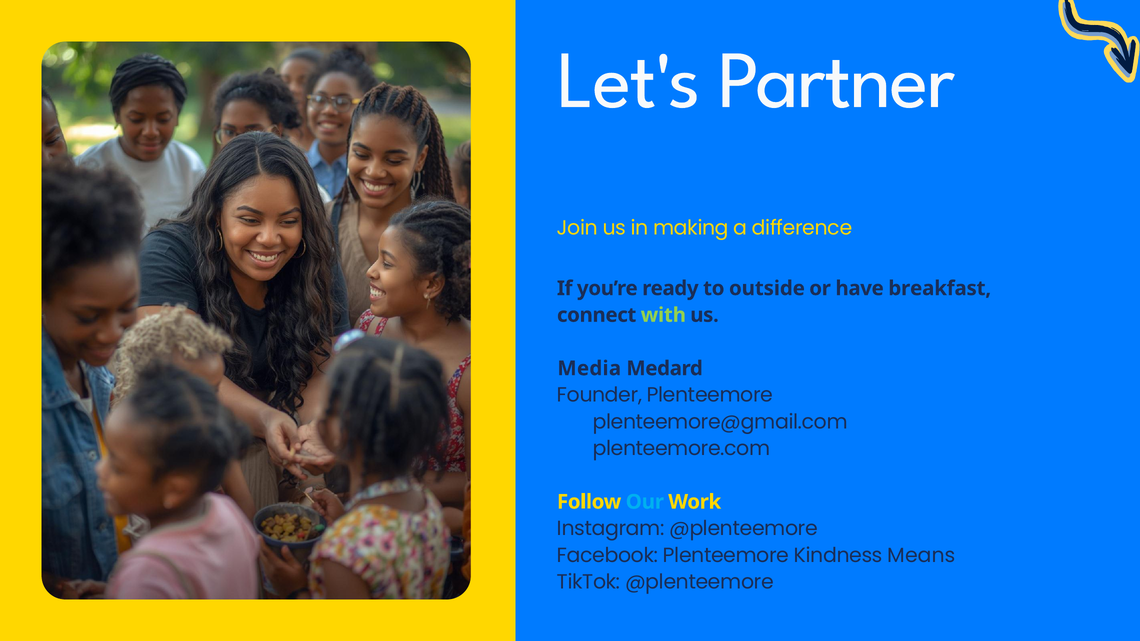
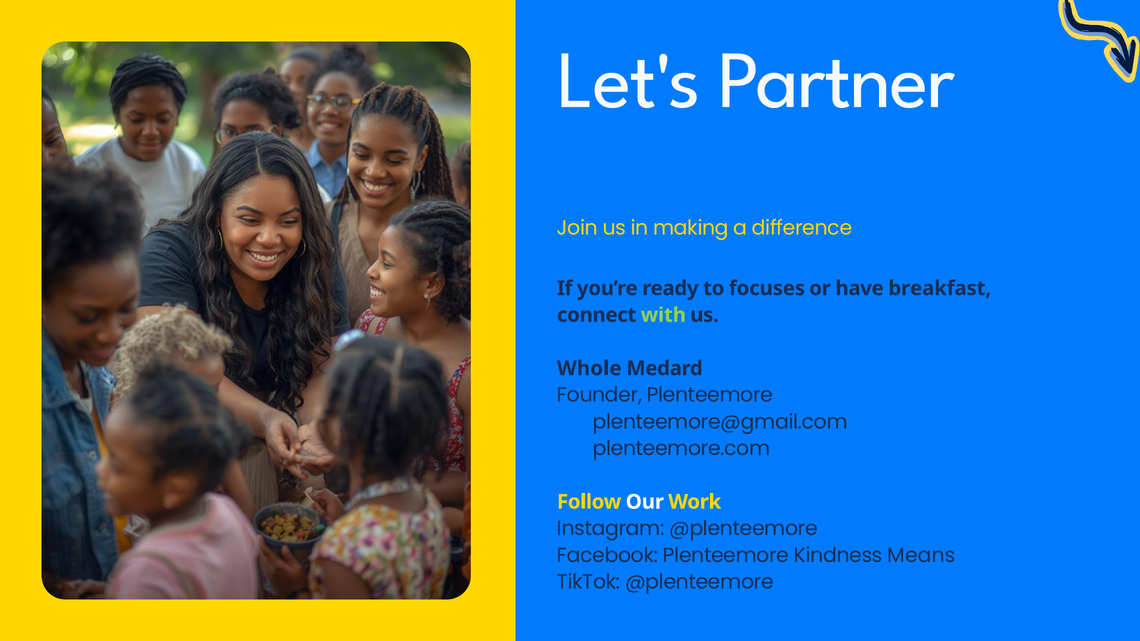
outside: outside -> focuses (767, 288)
Media: Media -> Whole (589, 369)
Our colour: light blue -> white (645, 502)
